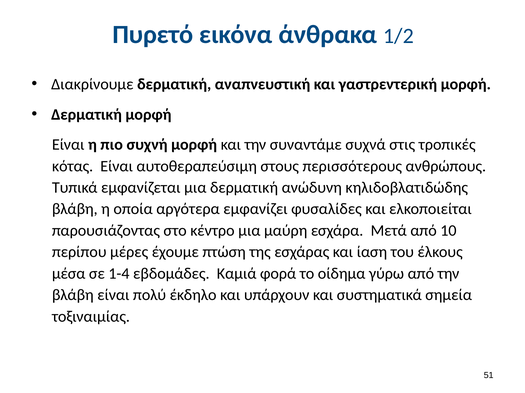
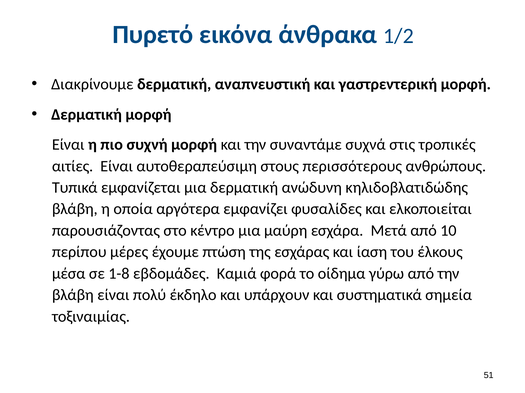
κότας: κότας -> αιτίες (73, 166)
1-4: 1-4 -> 1-8 (119, 274)
